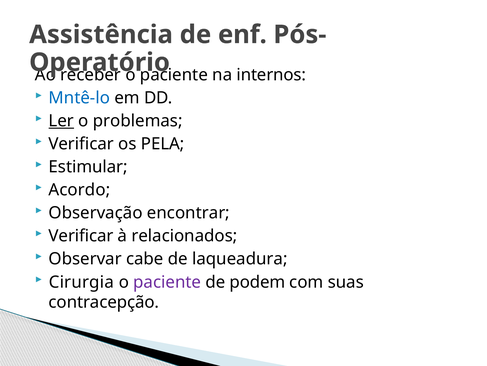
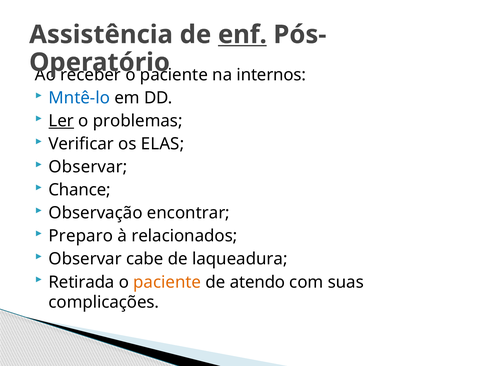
enf underline: none -> present (242, 35)
PELA: PELA -> ELAS (163, 144)
Estimular: Estimular -> Observar (88, 167)
Acordo: Acordo -> Chance (80, 190)
Verificar: Verificar -> Preparo (81, 236)
Cirurgia: Cirurgia -> Retirada (82, 281)
paciente colour: purple -> orange (167, 281)
podem: podem -> atendo (257, 281)
contracepção: contracepção -> complicações (104, 302)
